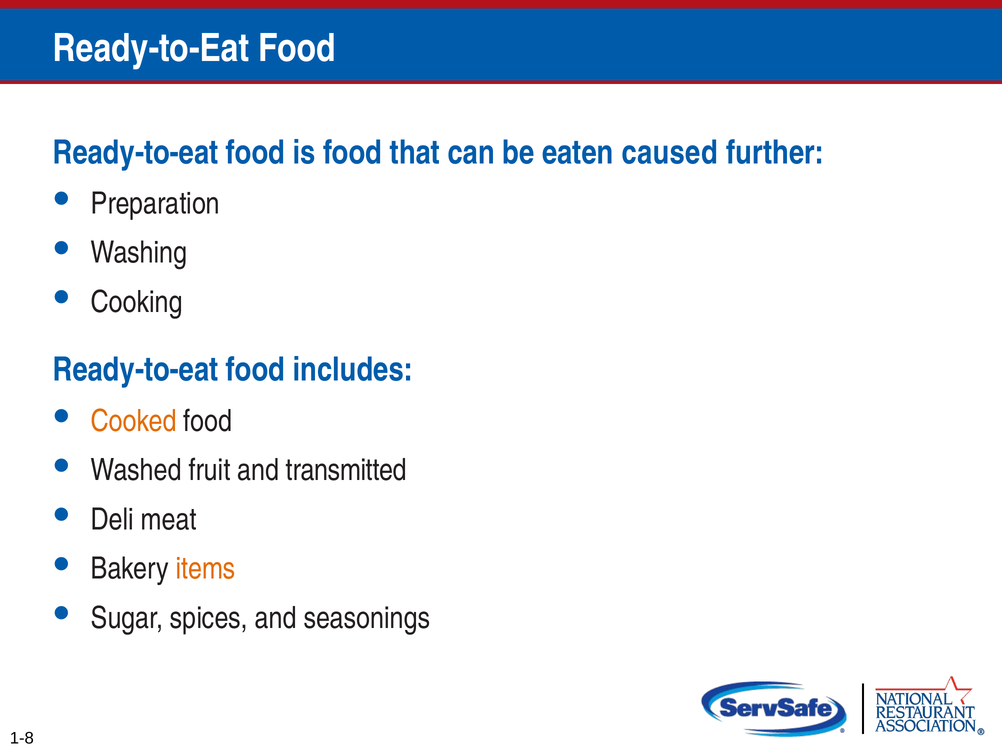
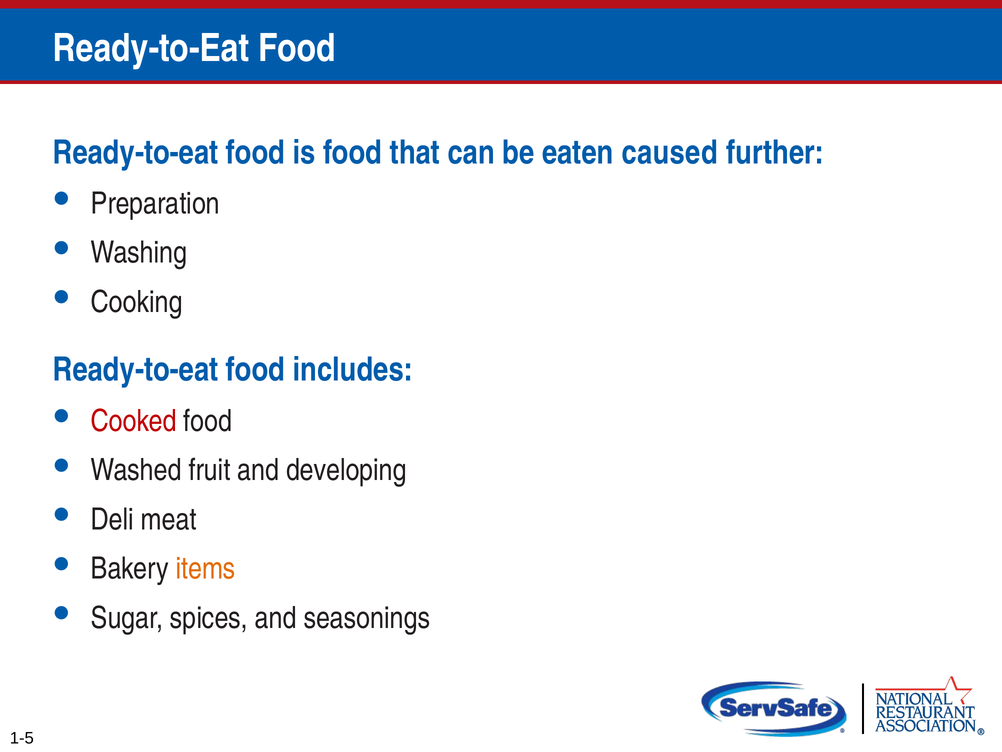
Cooked colour: orange -> red (134, 421)
transmitted: transmitted -> developing (346, 470)
1-8: 1-8 -> 1-5 (22, 738)
